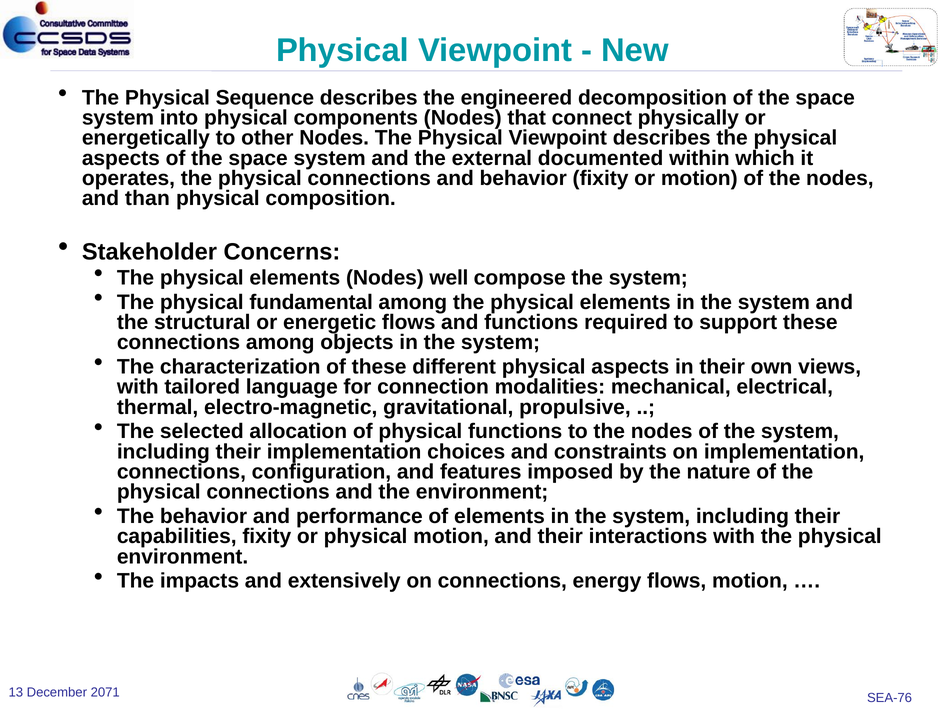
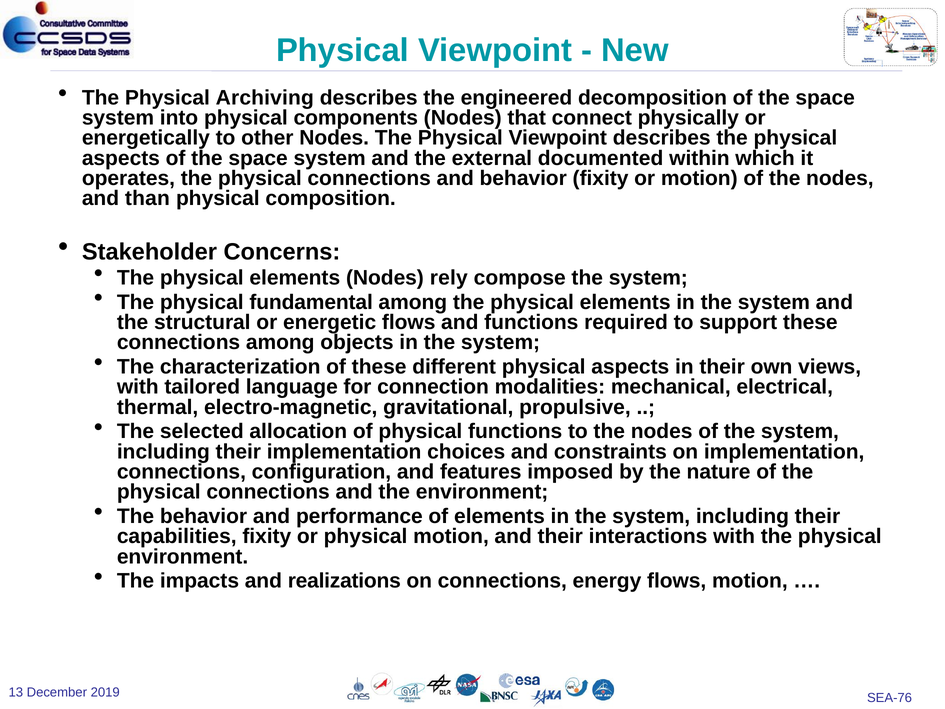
Sequence: Sequence -> Archiving (265, 98)
well: well -> rely (449, 278)
extensively: extensively -> realizations (344, 581)
2071: 2071 -> 2019 (105, 692)
